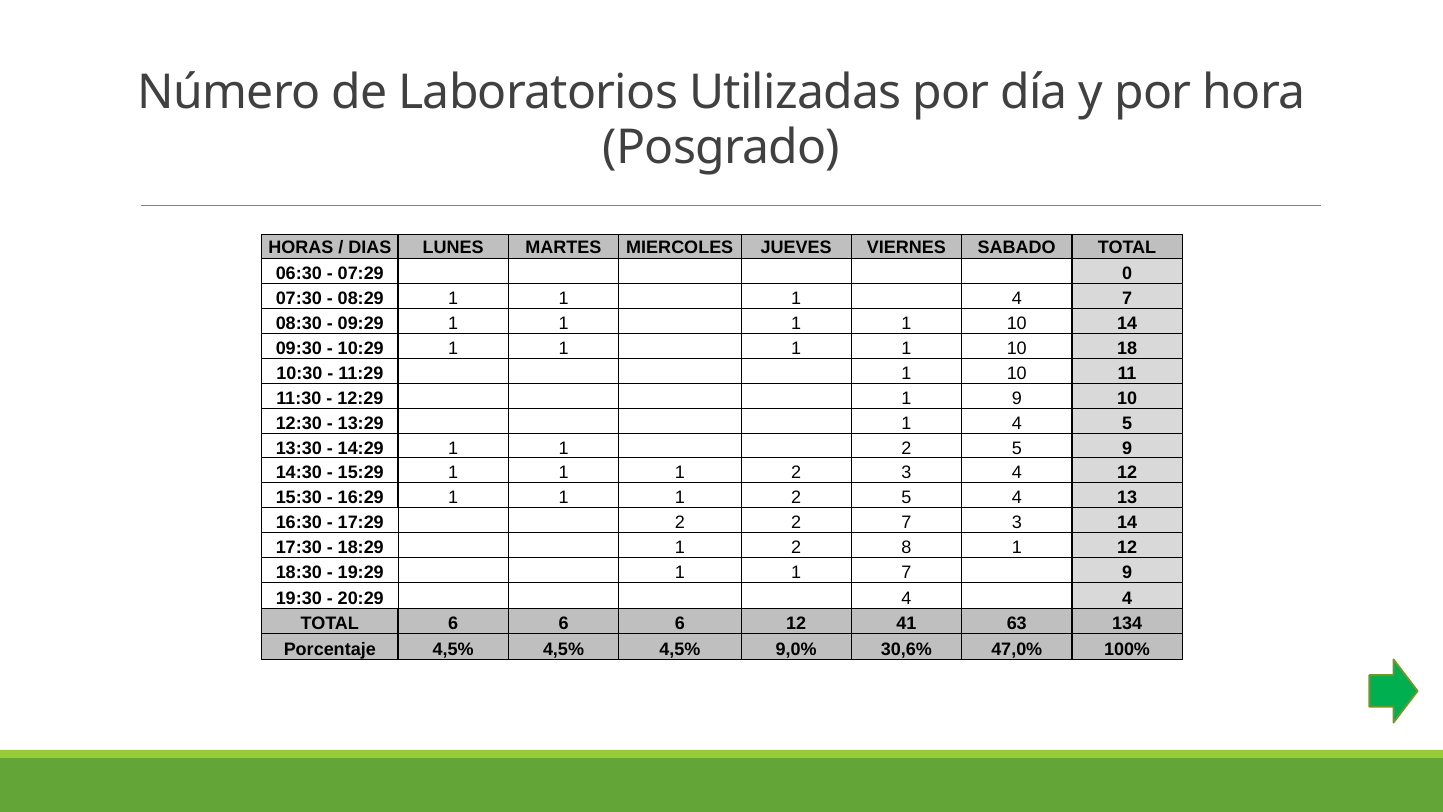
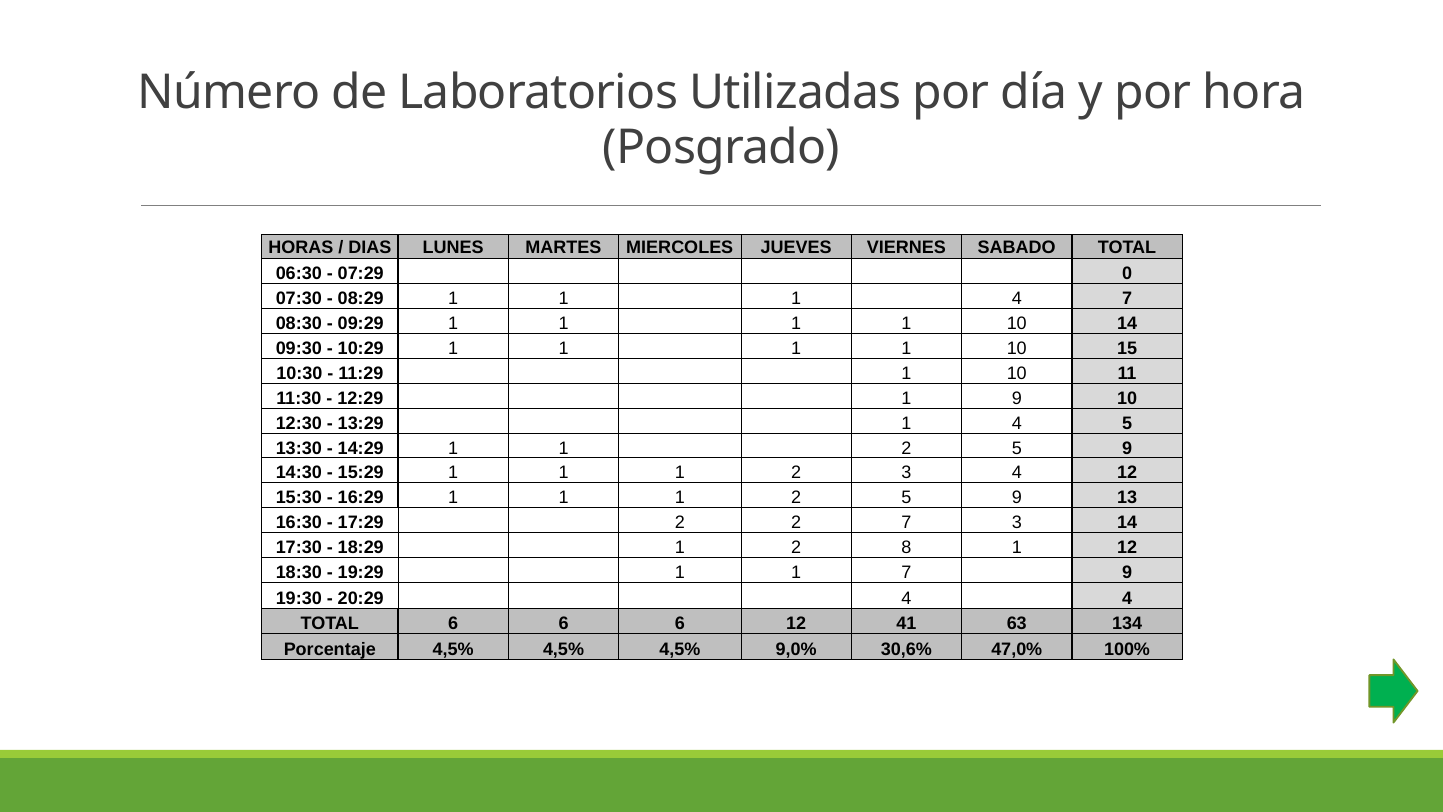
18: 18 -> 15 (1127, 348)
4: 4 -> 9 (1017, 498)
